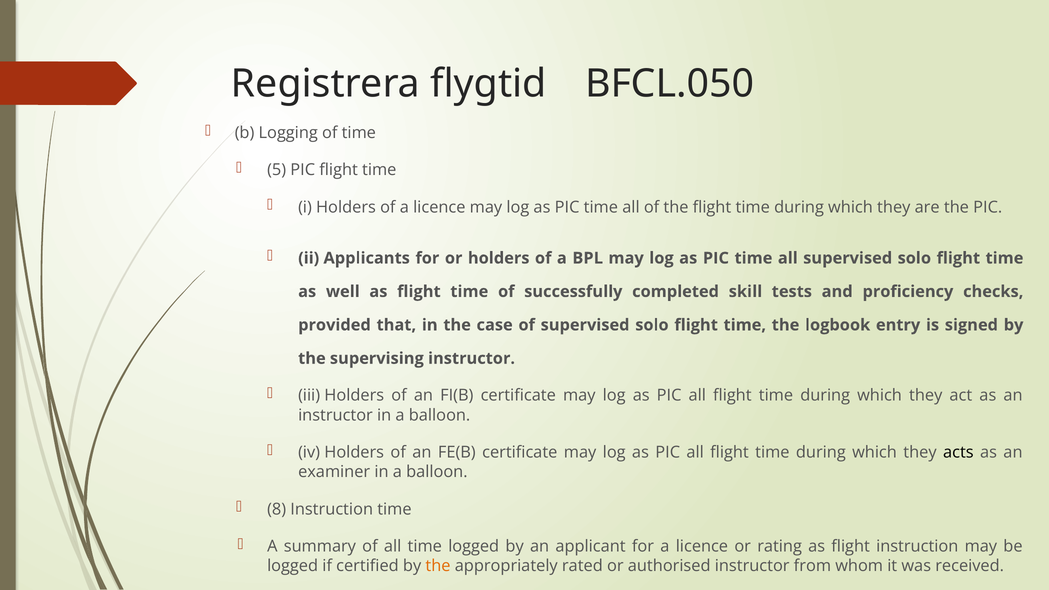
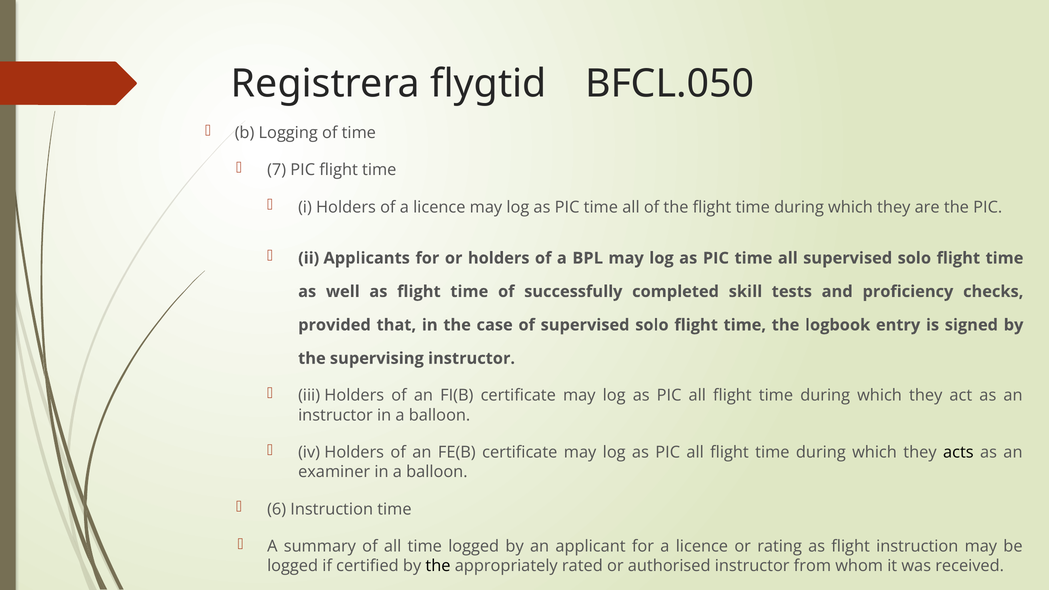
5: 5 -> 7 (277, 170)
8: 8 -> 6 (277, 509)
the colour: orange -> black (438, 566)
